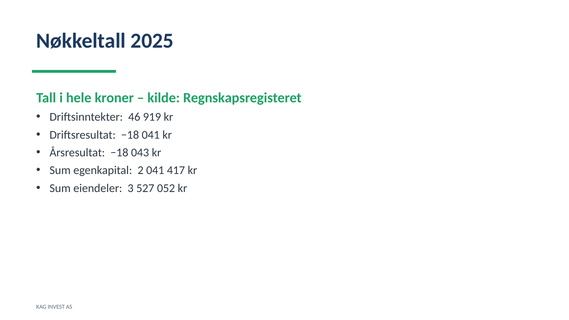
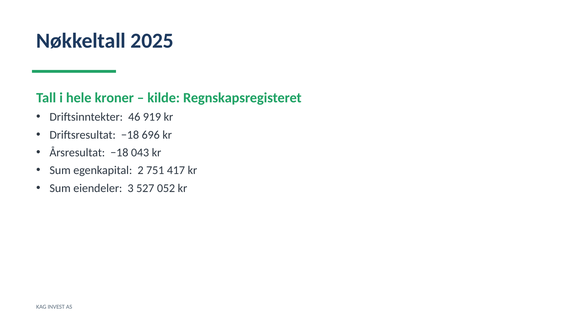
−18 041: 041 -> 696 (151, 135)
2 041: 041 -> 751 (155, 170)
